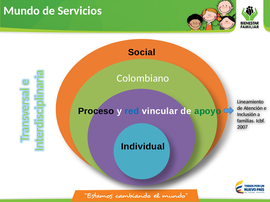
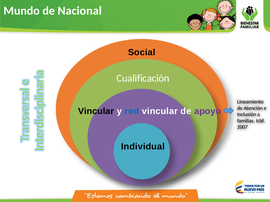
Servicios: Servicios -> Nacional (80, 11)
Colombiano: Colombiano -> Cualificación (143, 78)
Proceso: Proceso -> Vincular (96, 111)
apoyo colour: green -> purple (208, 111)
